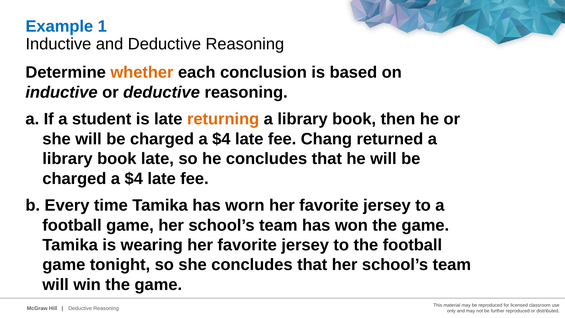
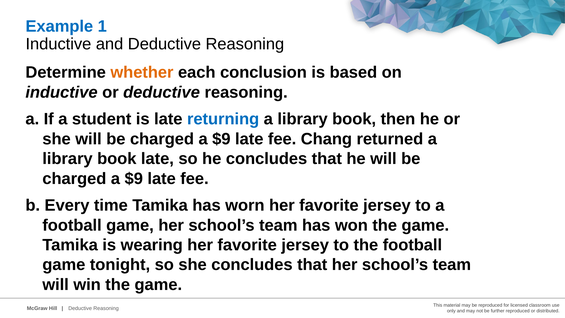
returning colour: orange -> blue (223, 119)
$4: $4 -> $9 (221, 139)
$4: $4 -> $9 (134, 178)
